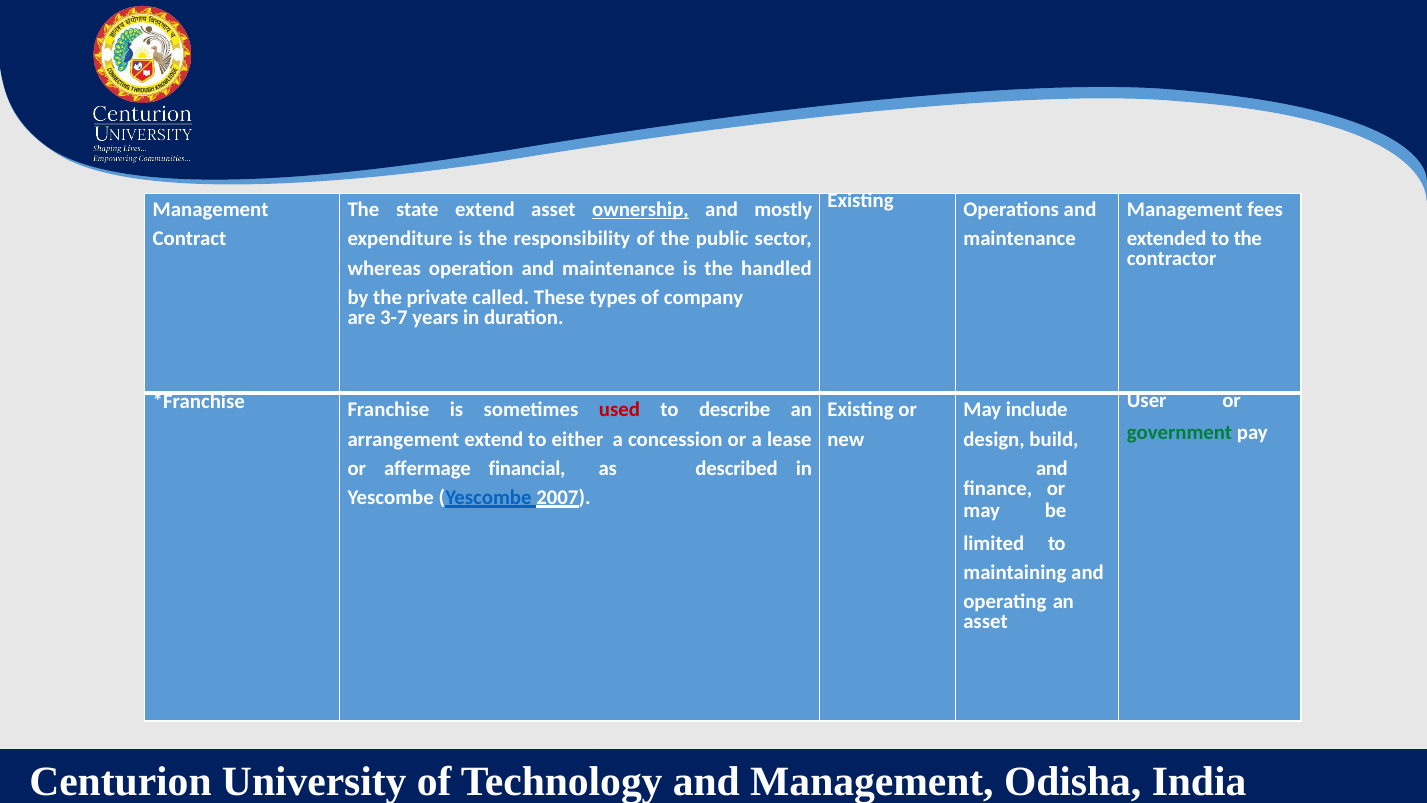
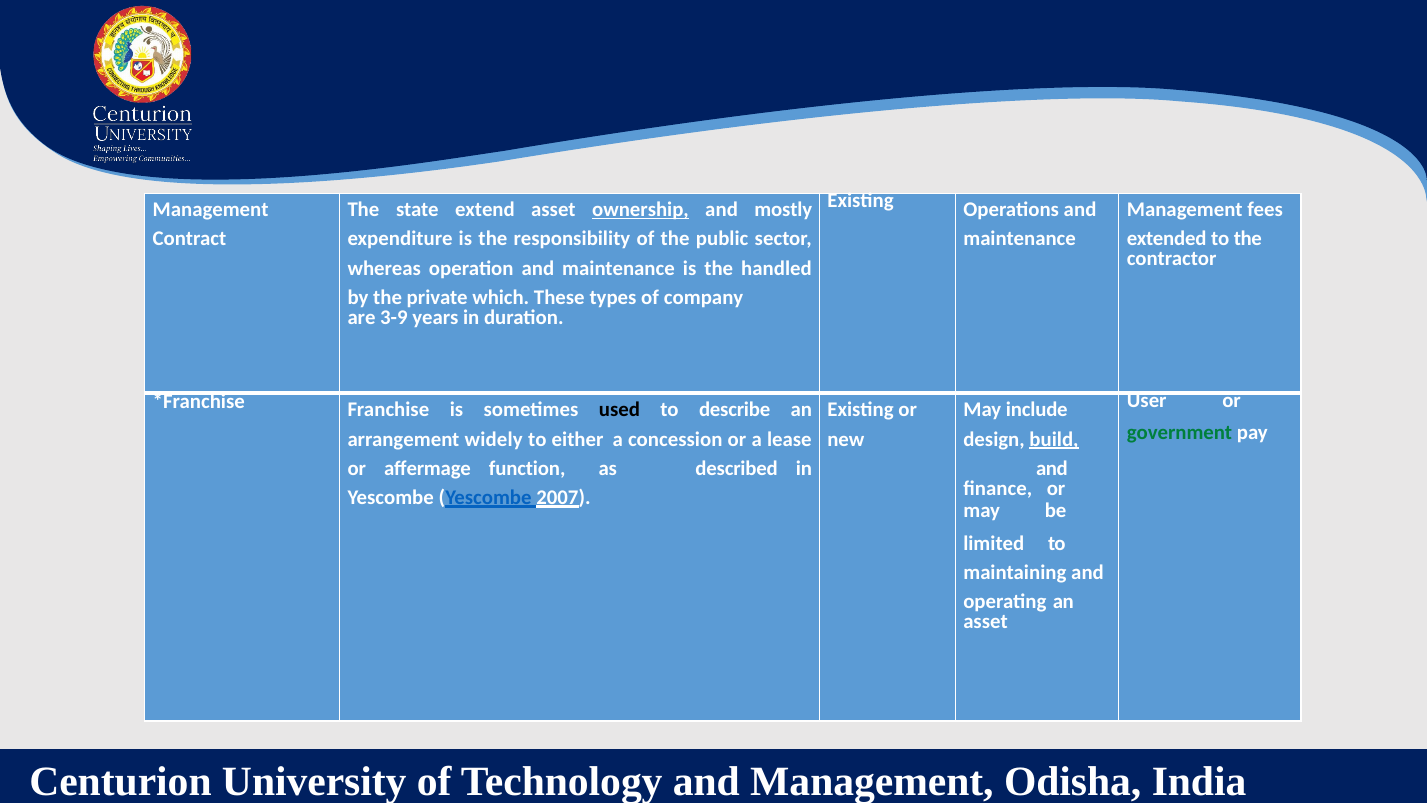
called: called -> which (501, 297)
3-7: 3-7 -> 3-9 (394, 317)
used colour: red -> black (619, 410)
arrangement extend: extend -> widely (494, 439)
build underline: none -> present (1054, 439)
financial: financial -> function (527, 468)
